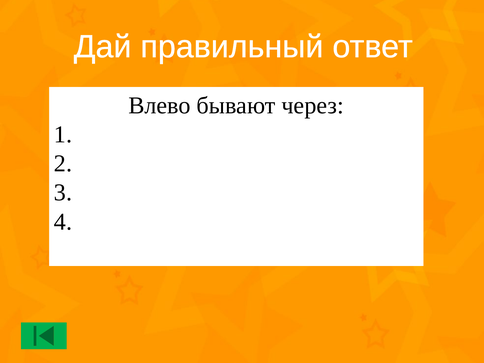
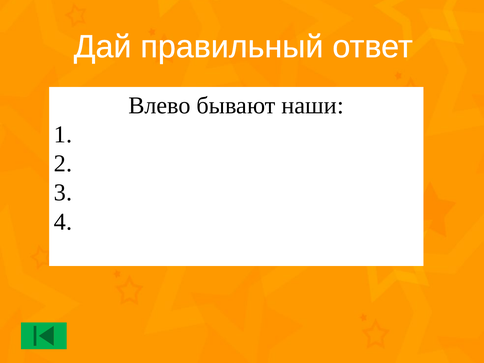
через: через -> наши (313, 106)
